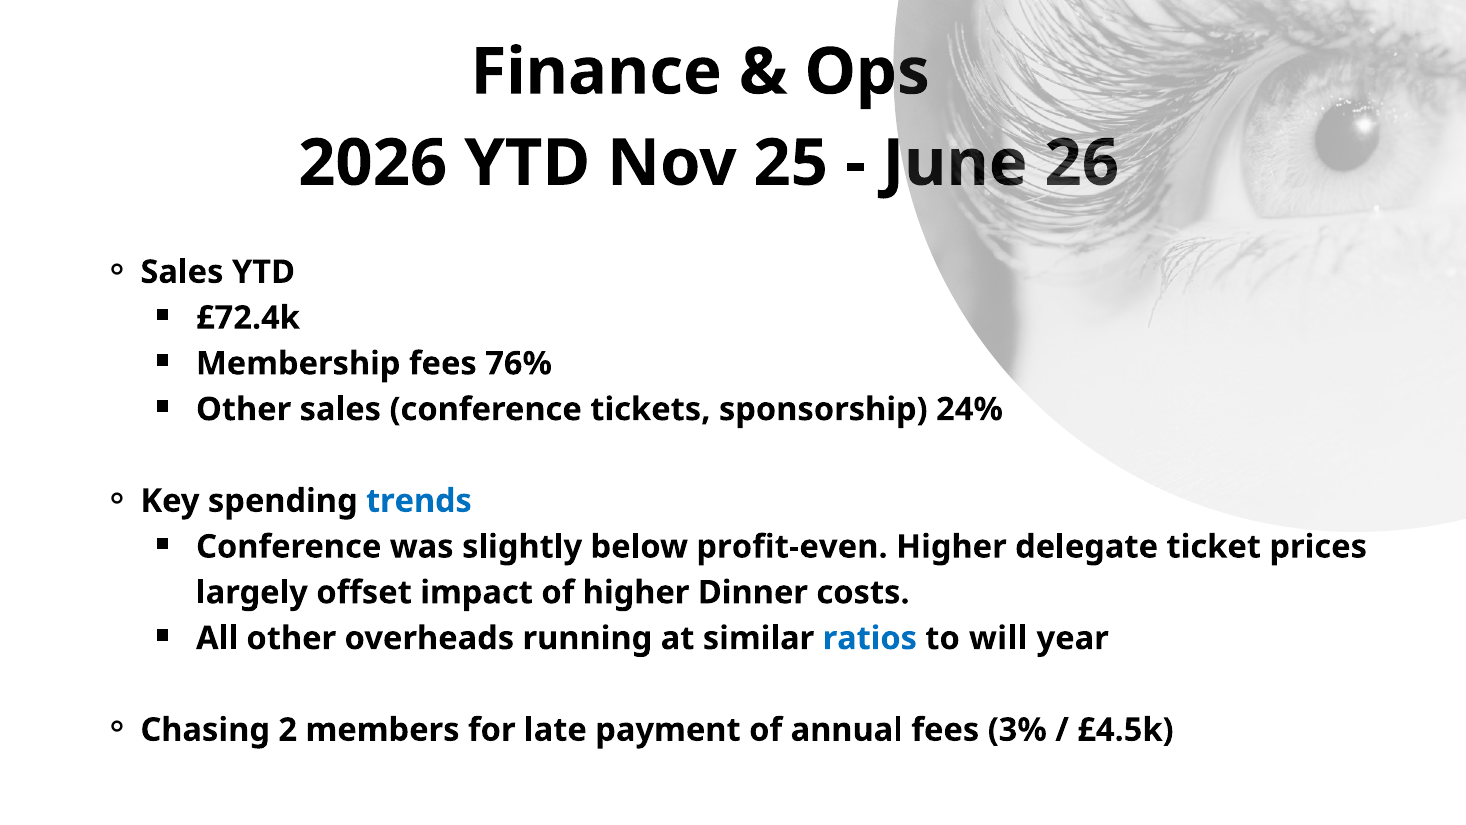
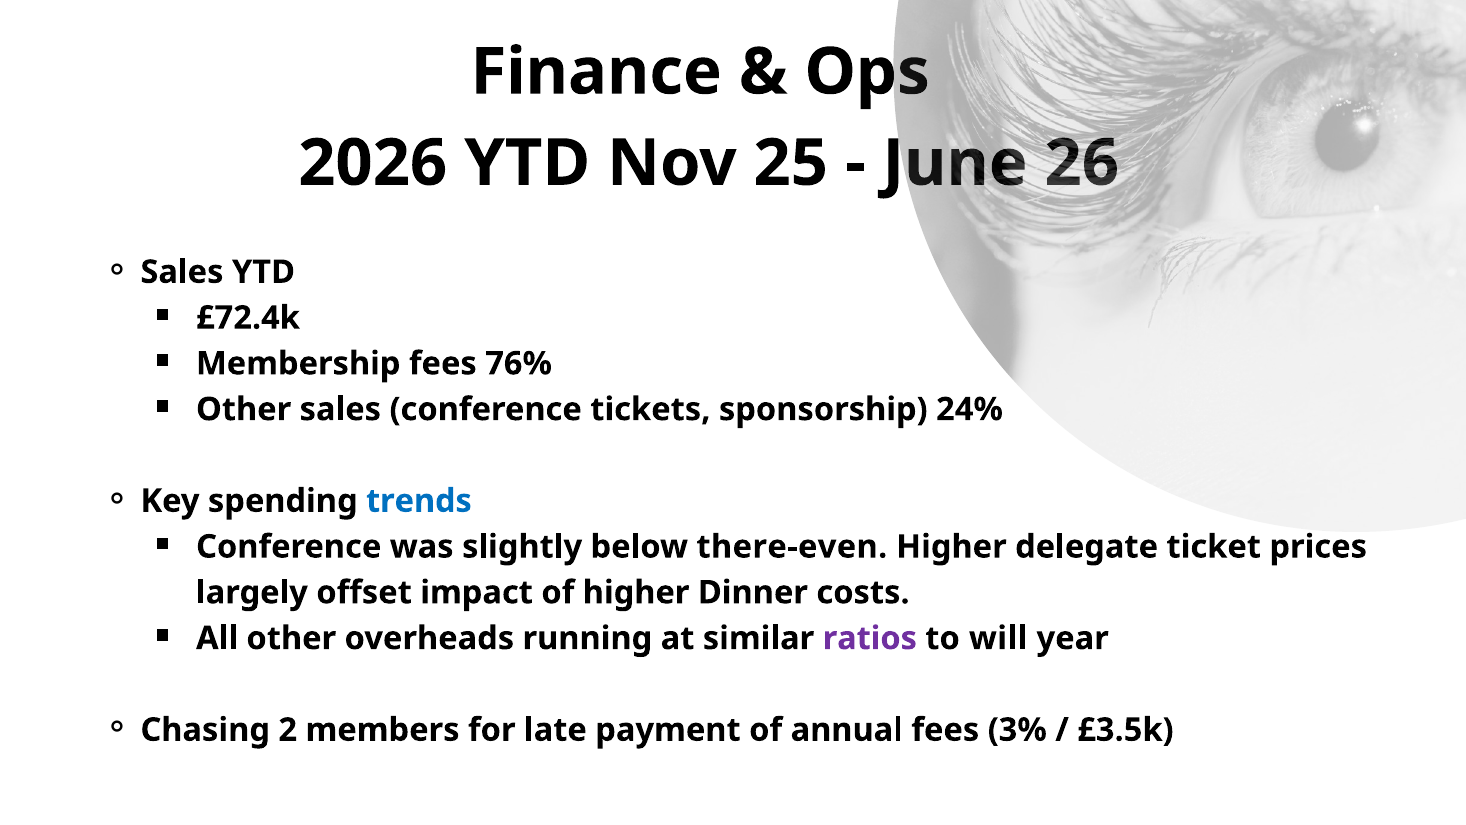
profit-even: profit-even -> there-even (792, 547)
ratios colour: blue -> purple (870, 638)
£4.5k: £4.5k -> £3.5k (1125, 730)
